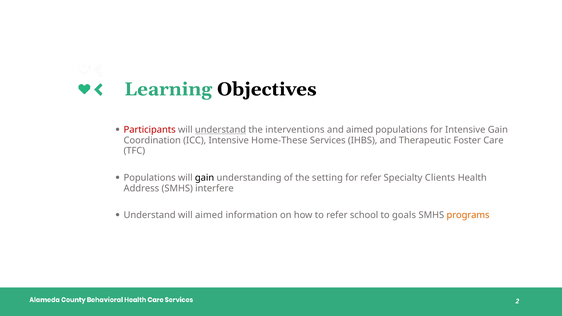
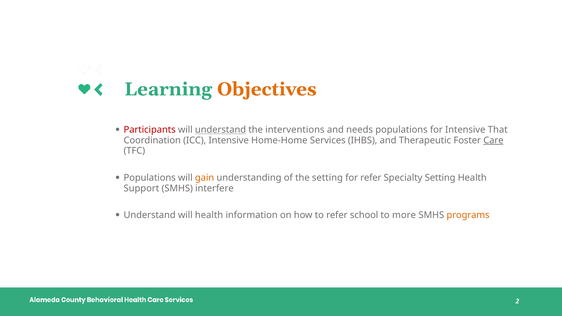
Objectives colour: black -> orange (267, 89)
and aimed: aimed -> needs (360, 130)
Intensive Gain: Gain -> That (498, 130)
Home-These: Home-These -> Home-Home (279, 140)
Care underline: none -> present (493, 140)
gain colour: black -> orange (205, 178)
Specialty Clients: Clients -> Setting (440, 178)
Address: Address -> Support (141, 188)
will aimed: aimed -> health (209, 215)
goals: goals -> more (404, 215)
